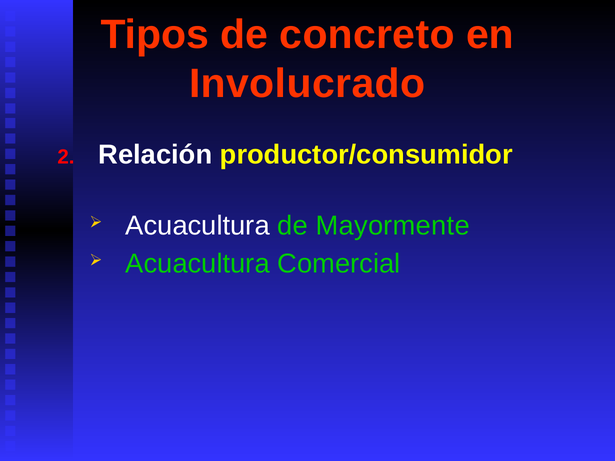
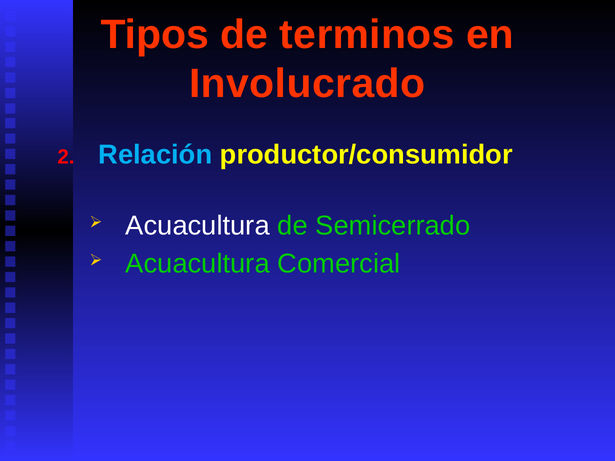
concreto: concreto -> terminos (367, 35)
Relación colour: white -> light blue (155, 155)
Mayormente: Mayormente -> Semicerrado (393, 226)
